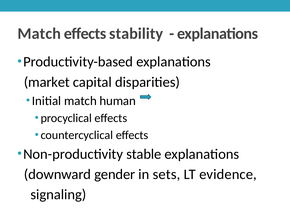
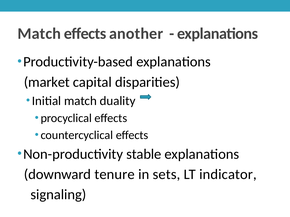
stability: stability -> another (136, 34)
human: human -> duality (118, 101)
gender: gender -> tenure (115, 175)
evidence: evidence -> indicator (228, 175)
